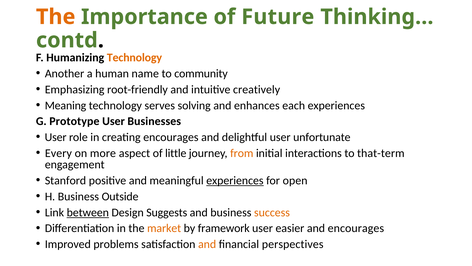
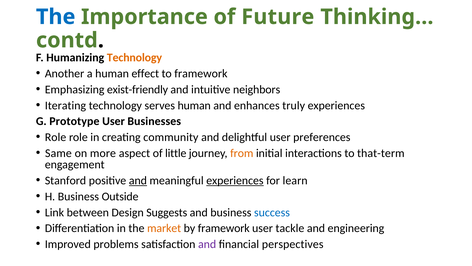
The colour: orange -> blue (56, 17)
name: name -> effect (145, 74)
to community: community -> framework (201, 74)
root-friendly: root-friendly -> exist-friendly (138, 89)
creatively: creatively -> neighbors (257, 89)
Meaning: Meaning -> Iterating (65, 105)
serves solving: solving -> human (194, 105)
each: each -> truly (294, 105)
User: User -> Role (56, 137)
creating encourages: encourages -> community (171, 137)
unfortunate: unfortunate -> preferences (322, 137)
Every: Every -> Same (58, 153)
and underline: none -> present (138, 180)
open: open -> learn (295, 180)
between underline: present -> none (88, 212)
success colour: orange -> blue (272, 212)
easier: easier -> tackle (290, 228)
and encourages: encourages -> engineering (356, 228)
and colour: orange -> purple (207, 244)
